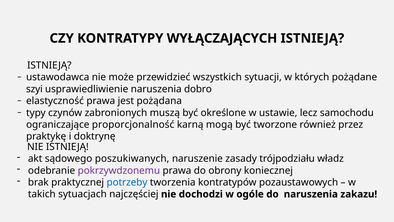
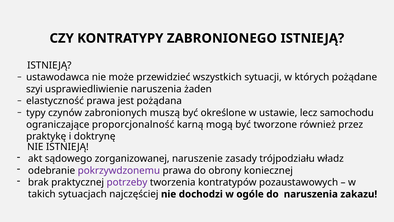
WYŁĄCZAJĄCYCH: WYŁĄCZAJĄCYCH -> ZABRONIONEGO (222, 38)
dobro: dobro -> żaden (198, 89)
poszukiwanych: poszukiwanych -> zorganizowanej (132, 158)
potrzeby colour: blue -> purple (127, 182)
